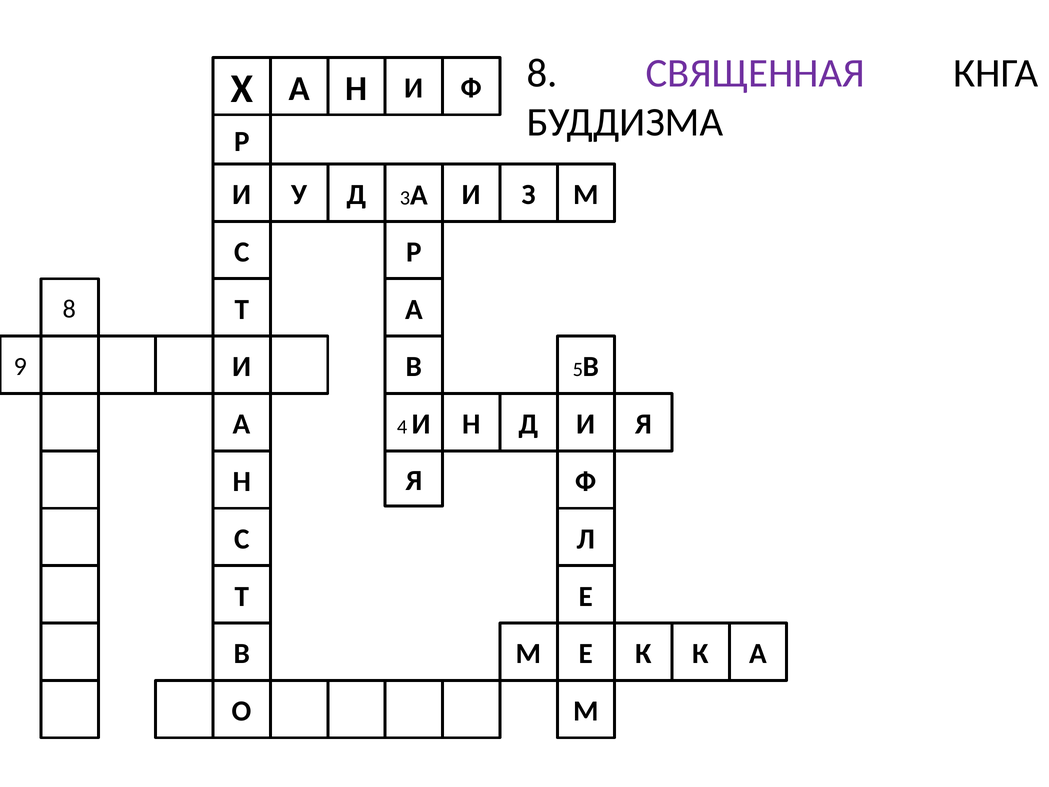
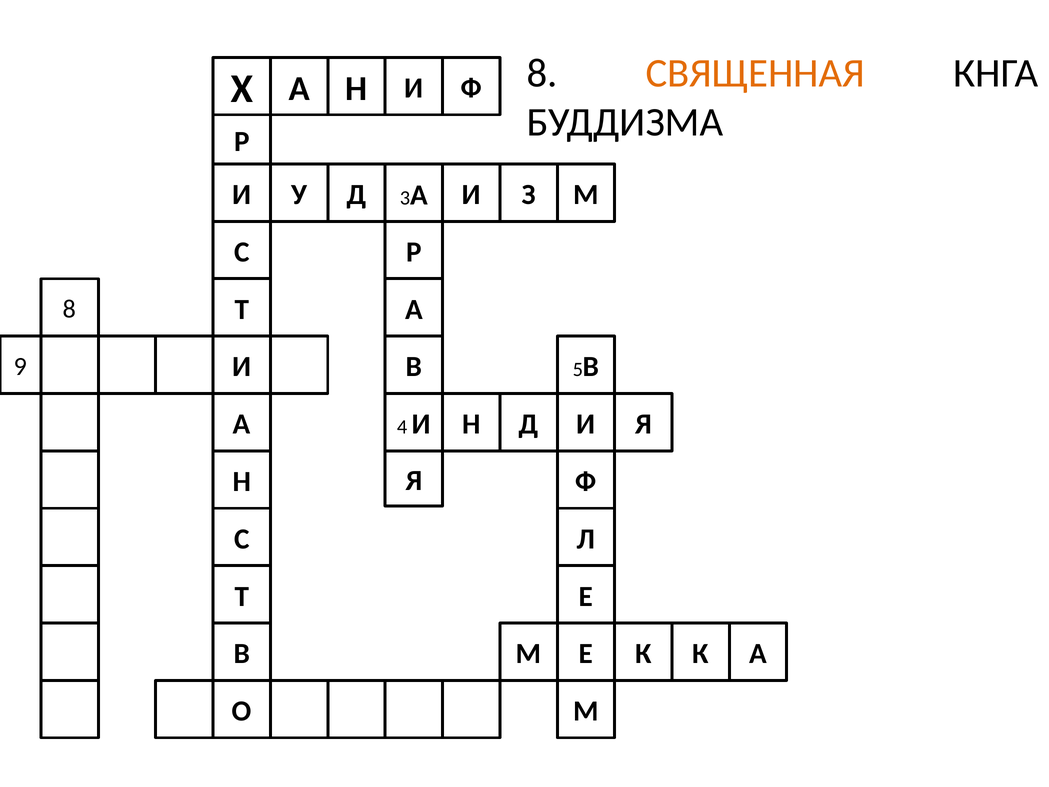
СВЯЩЕННАЯ colour: purple -> orange (755, 73)
